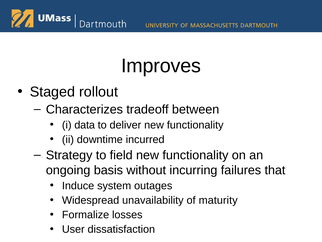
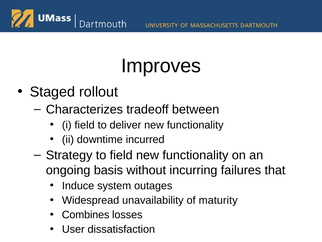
i data: data -> field (85, 125)
Formalize: Formalize -> Combines (86, 214)
